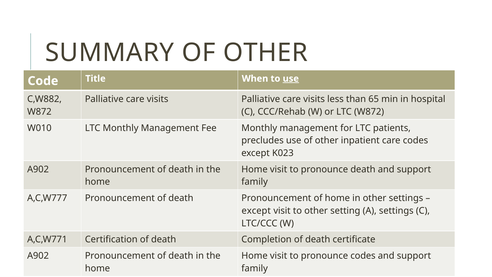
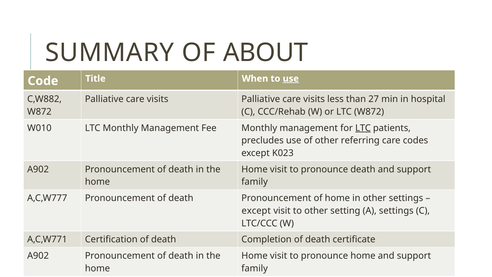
SUMMARY OF OTHER: OTHER -> ABOUT (266, 53)
65: 65 -> 27 (374, 99)
LTC underline: none -> present (363, 128)
inpatient: inpatient -> referring (360, 140)
pronounce codes: codes -> home (363, 256)
